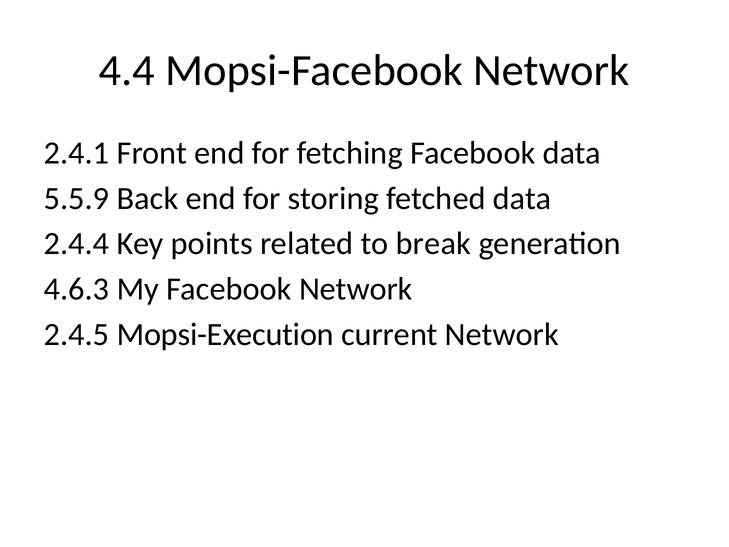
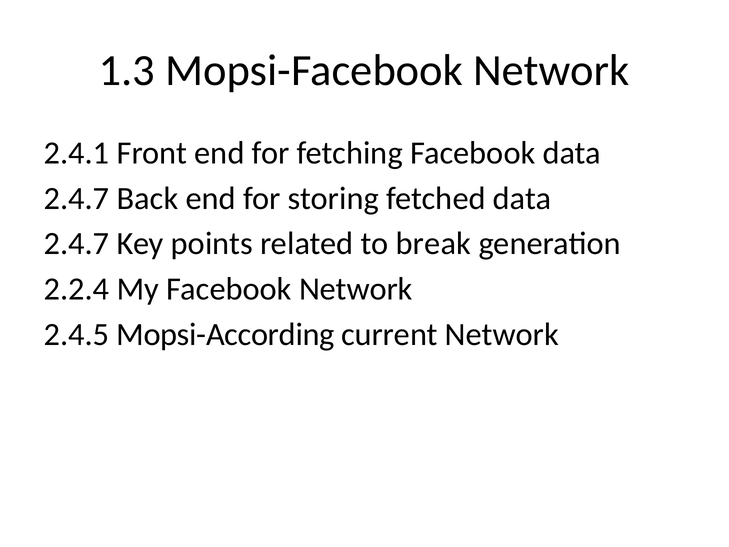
4.4: 4.4 -> 1.3 (127, 71)
5.5.9: 5.5.9 -> 2.4.7 (77, 198)
2.4.4: 2.4.4 -> 2.4.7 (77, 244)
4.6.3: 4.6.3 -> 2.2.4 (77, 289)
Mopsi-Execution: Mopsi-Execution -> Mopsi-According (225, 334)
